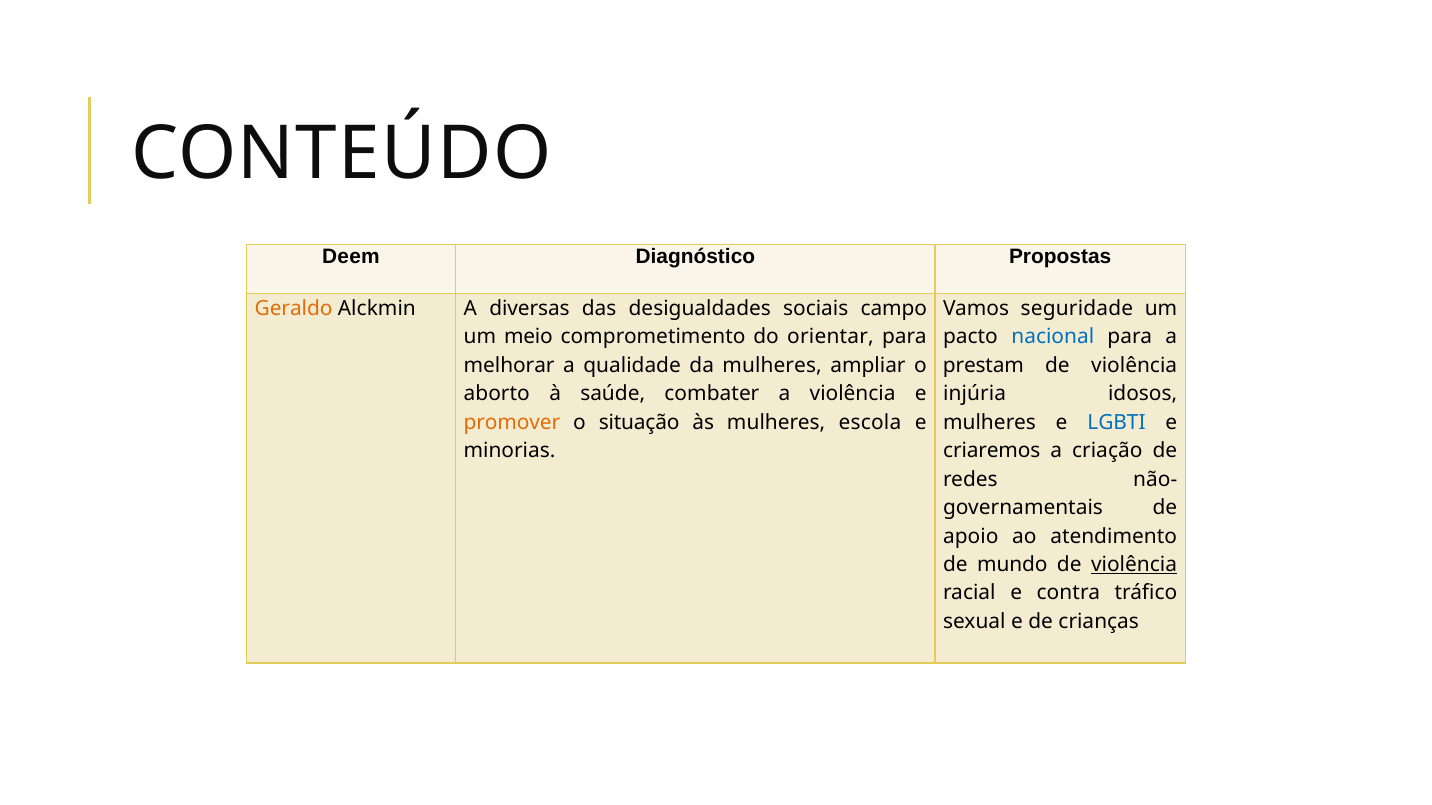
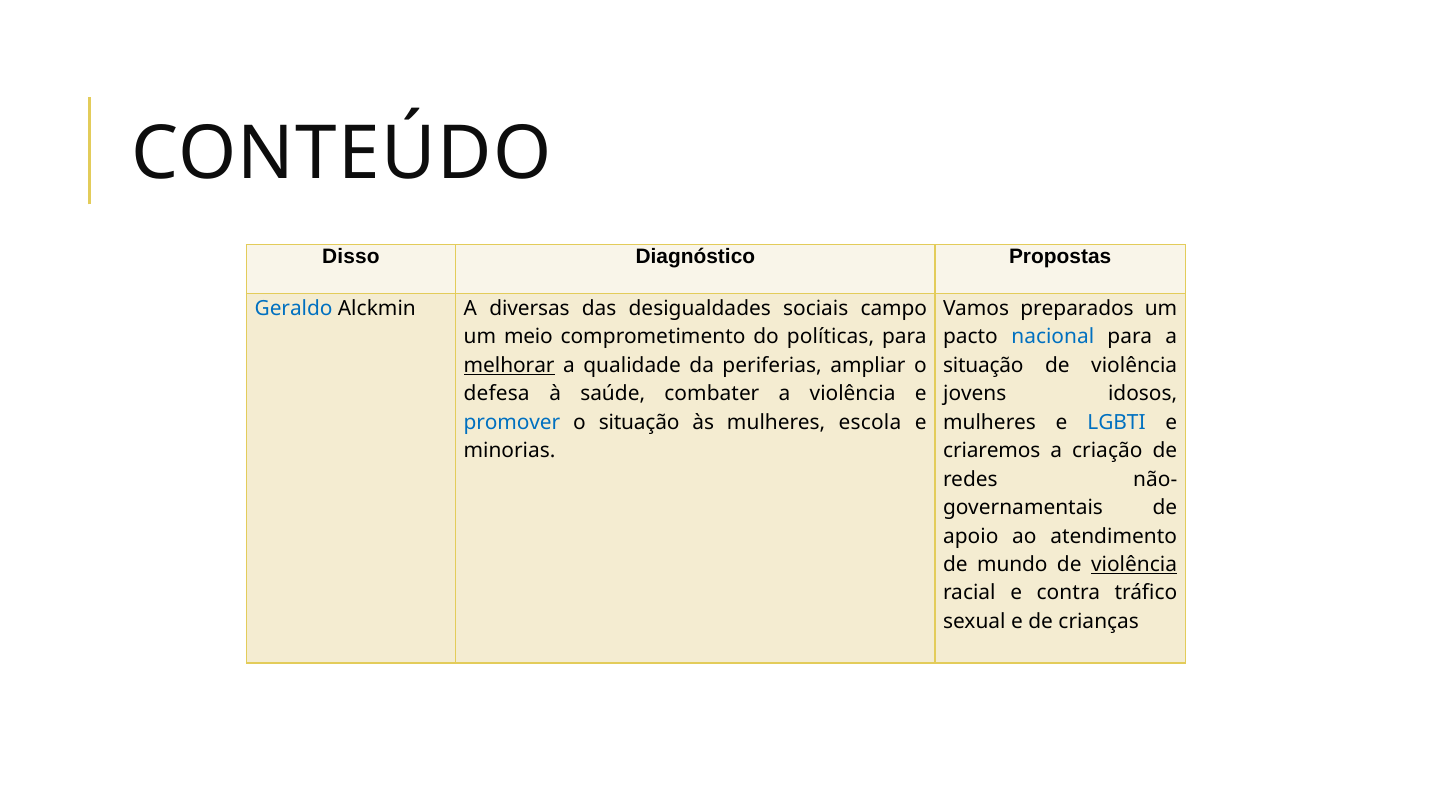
Deem: Deem -> Disso (351, 257)
Geraldo colour: orange -> blue (294, 309)
seguridade: seguridade -> preparados (1077, 309)
orientar: orientar -> políticas (831, 337)
melhorar underline: none -> present (509, 366)
da mulheres: mulheres -> periferias (772, 366)
prestam: prestam -> situação (983, 366)
aborto: aborto -> defesa (497, 394)
injúria: injúria -> jovens (975, 394)
promover colour: orange -> blue (512, 423)
